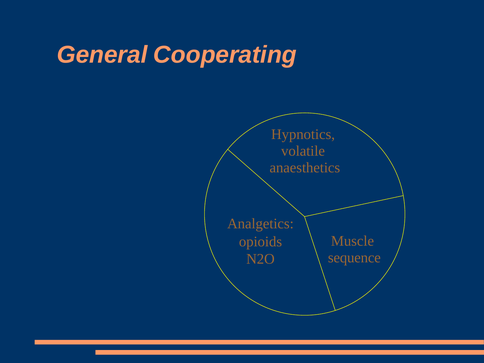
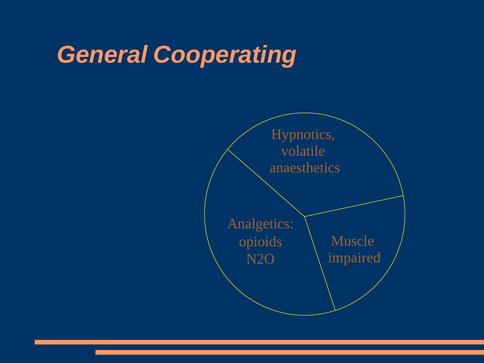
sequence: sequence -> impaired (354, 258)
